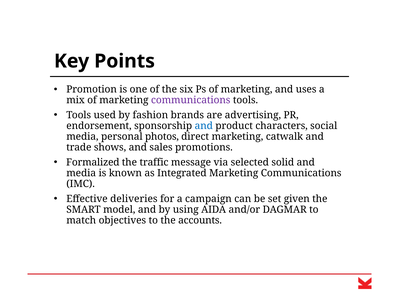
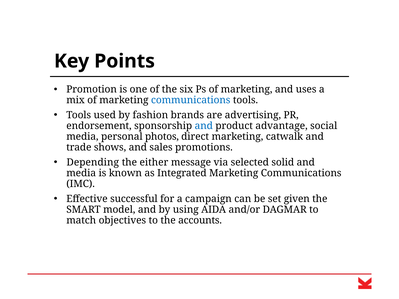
communications colour: purple -> blue (191, 100)
characters: characters -> advantage (282, 126)
Formalized: Formalized -> Depending (93, 162)
traffic: traffic -> either (154, 162)
deliveries: deliveries -> successful (134, 199)
